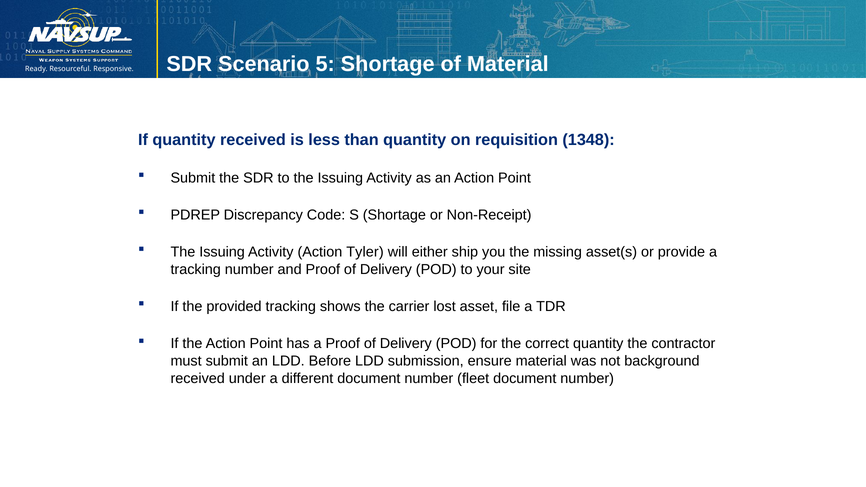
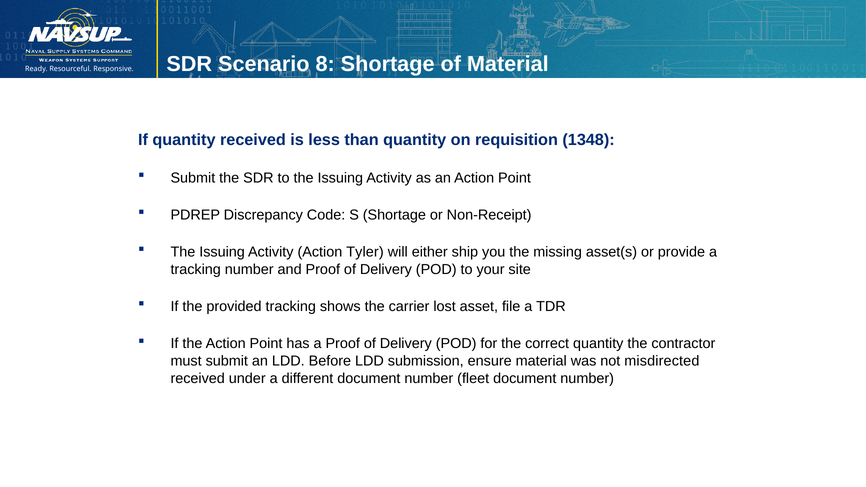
5: 5 -> 8 (325, 64)
background: background -> misdirected (662, 361)
